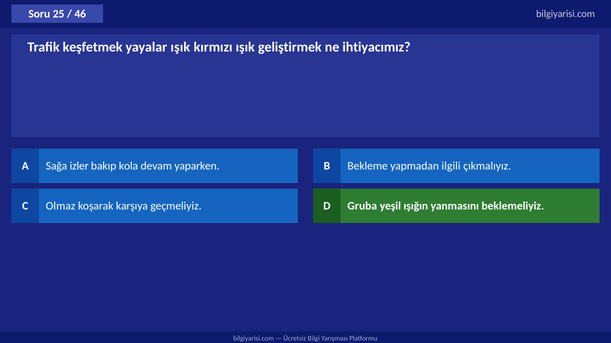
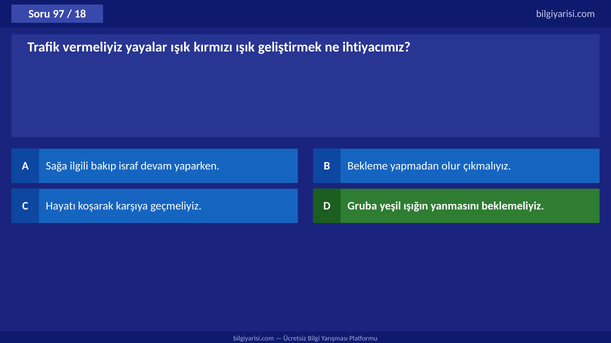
25: 25 -> 97 (59, 14)
46: 46 -> 18 (80, 14)
keşfetmek: keşfetmek -> vermeliyiz (93, 47)
izler: izler -> ilgili (79, 166)
kola: kola -> israf (129, 166)
ilgili: ilgili -> olur (451, 166)
Olmaz: Olmaz -> Hayatı (61, 206)
